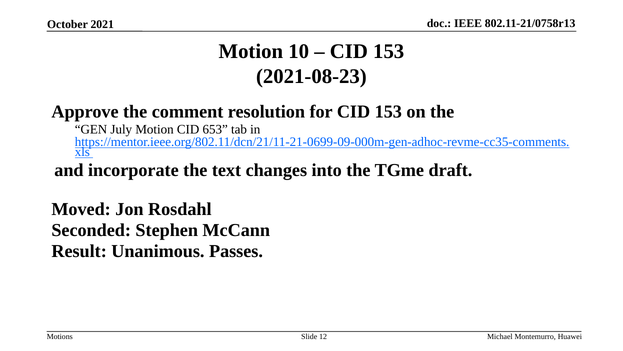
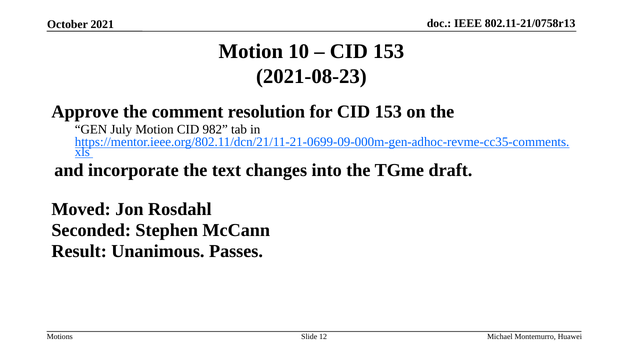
653: 653 -> 982 (215, 129)
